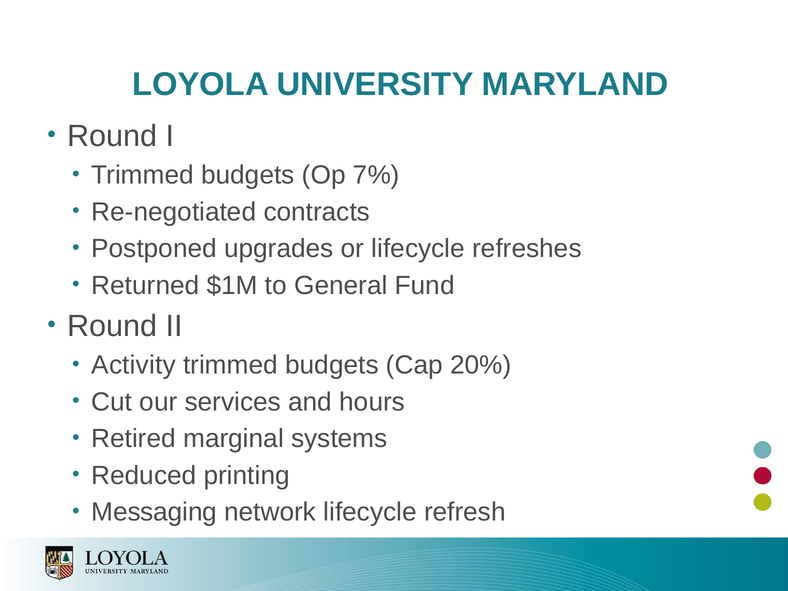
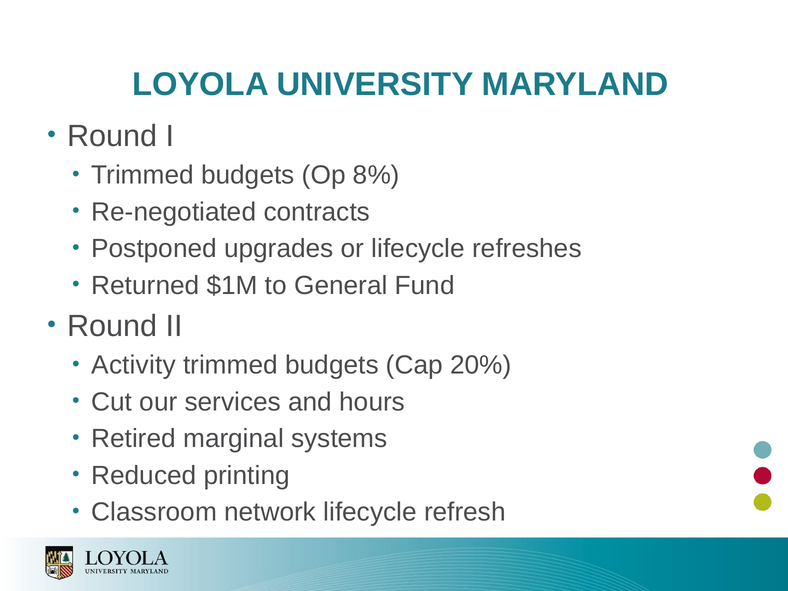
7%: 7% -> 8% (376, 175)
Messaging: Messaging -> Classroom (154, 512)
